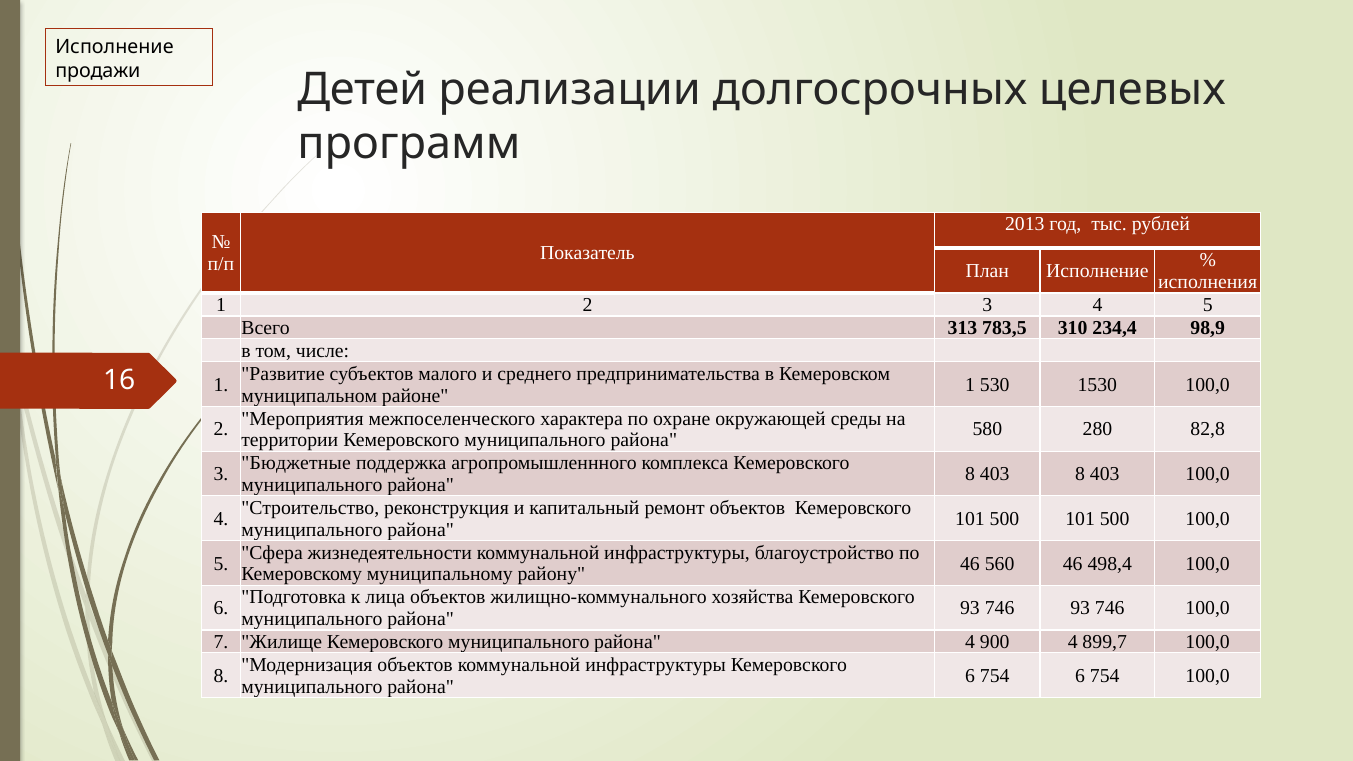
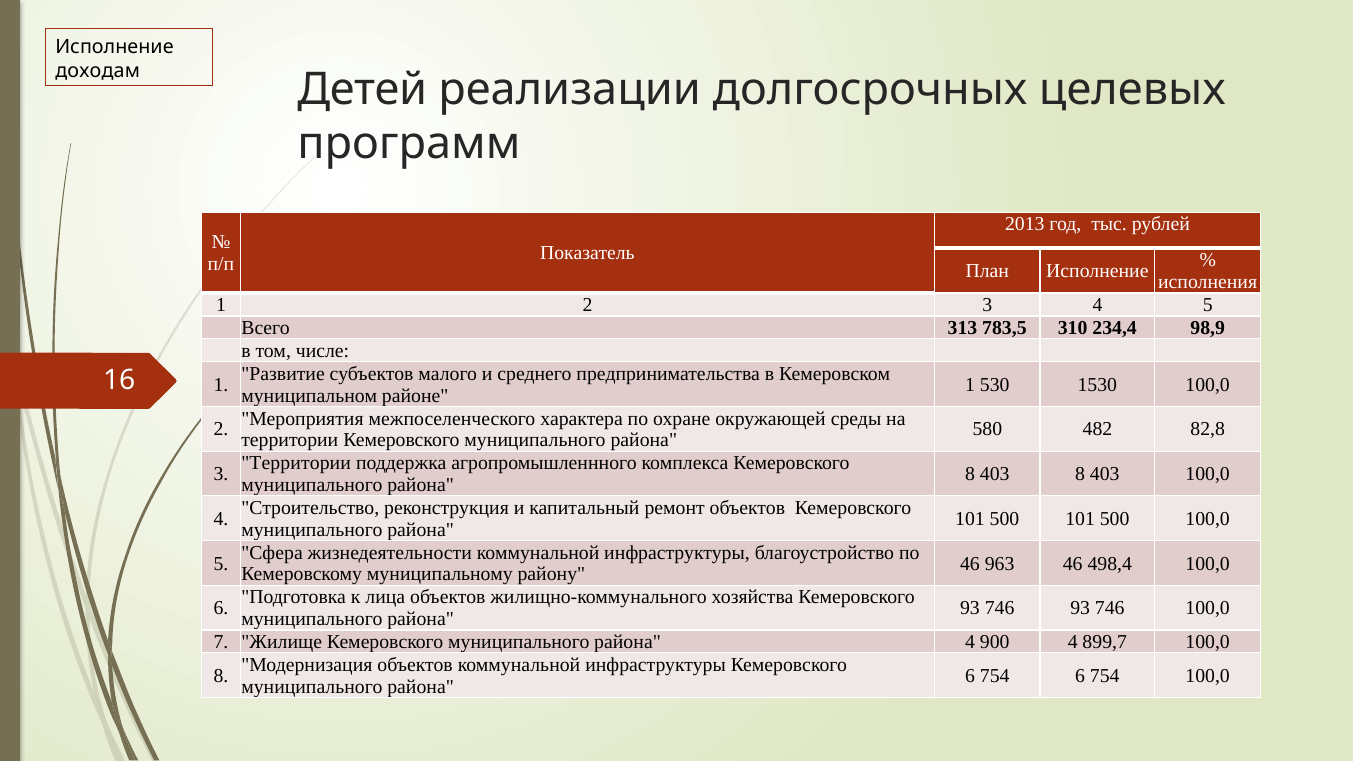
продажи: продажи -> доходам (98, 71)
280: 280 -> 482 (1097, 429)
Бюджетные: Бюджетные -> Территории (296, 463)
560: 560 -> 963 (1000, 564)
